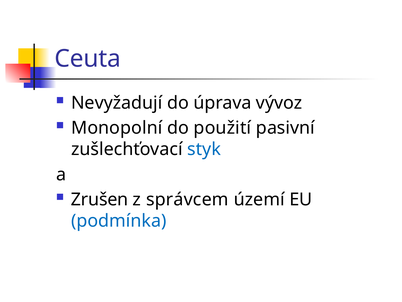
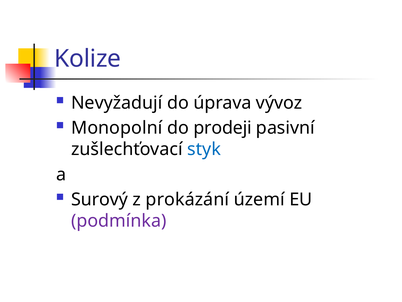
Ceuta: Ceuta -> Kolize (88, 59)
použití: použití -> prodeji (223, 128)
Zrušen: Zrušen -> Surový (100, 199)
správcem: správcem -> prokázání (187, 199)
podmínka colour: blue -> purple (119, 221)
